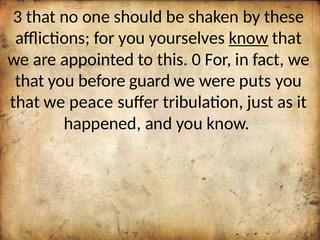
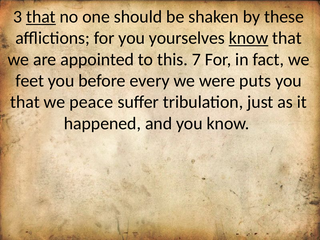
that underline: none -> present (41, 17)
0: 0 -> 7 (196, 59)
that: that -> feet (30, 81)
guard: guard -> every (150, 81)
